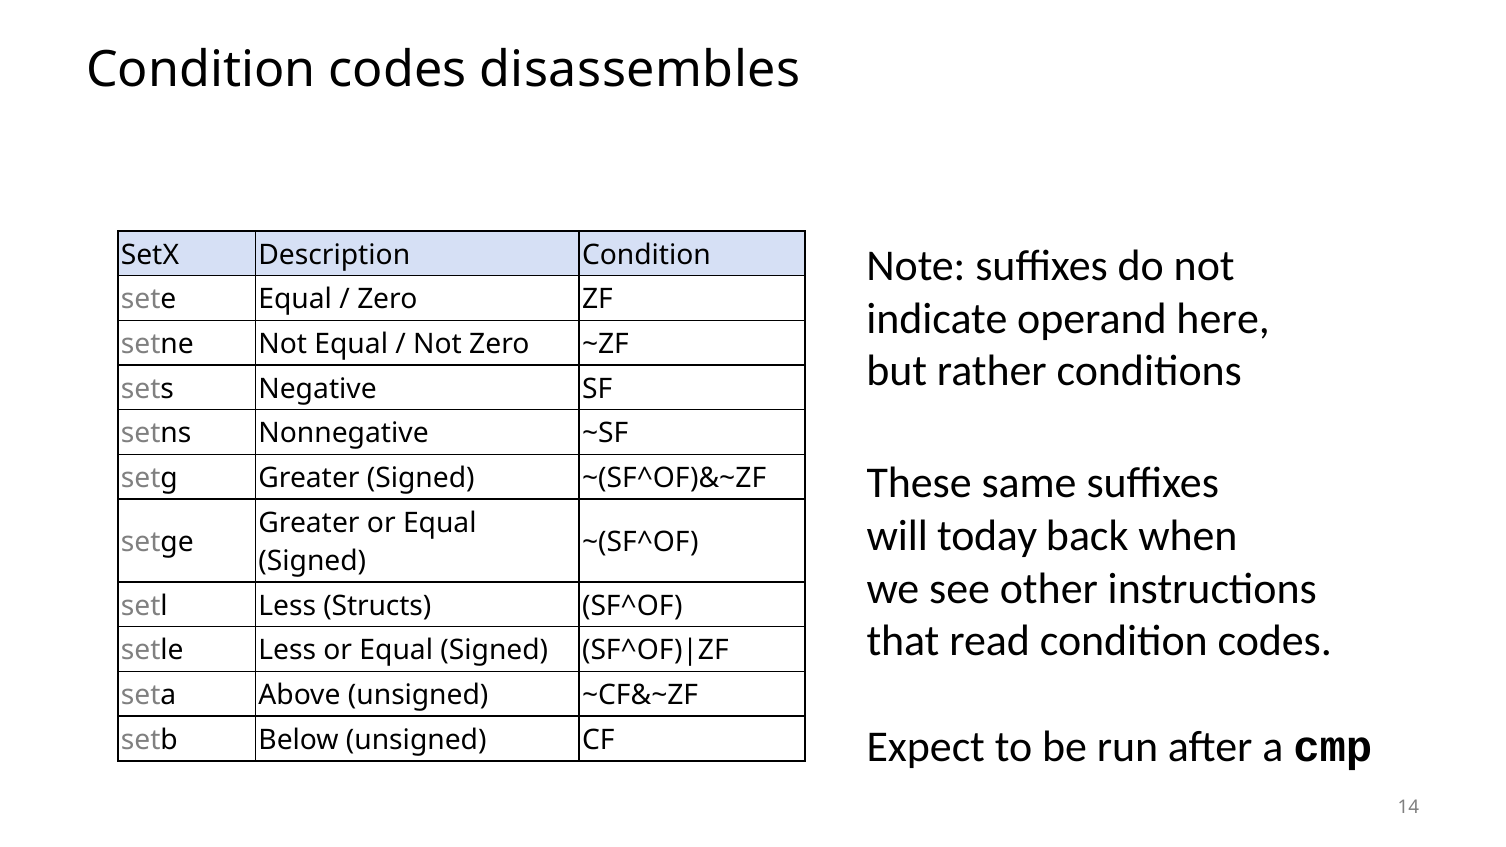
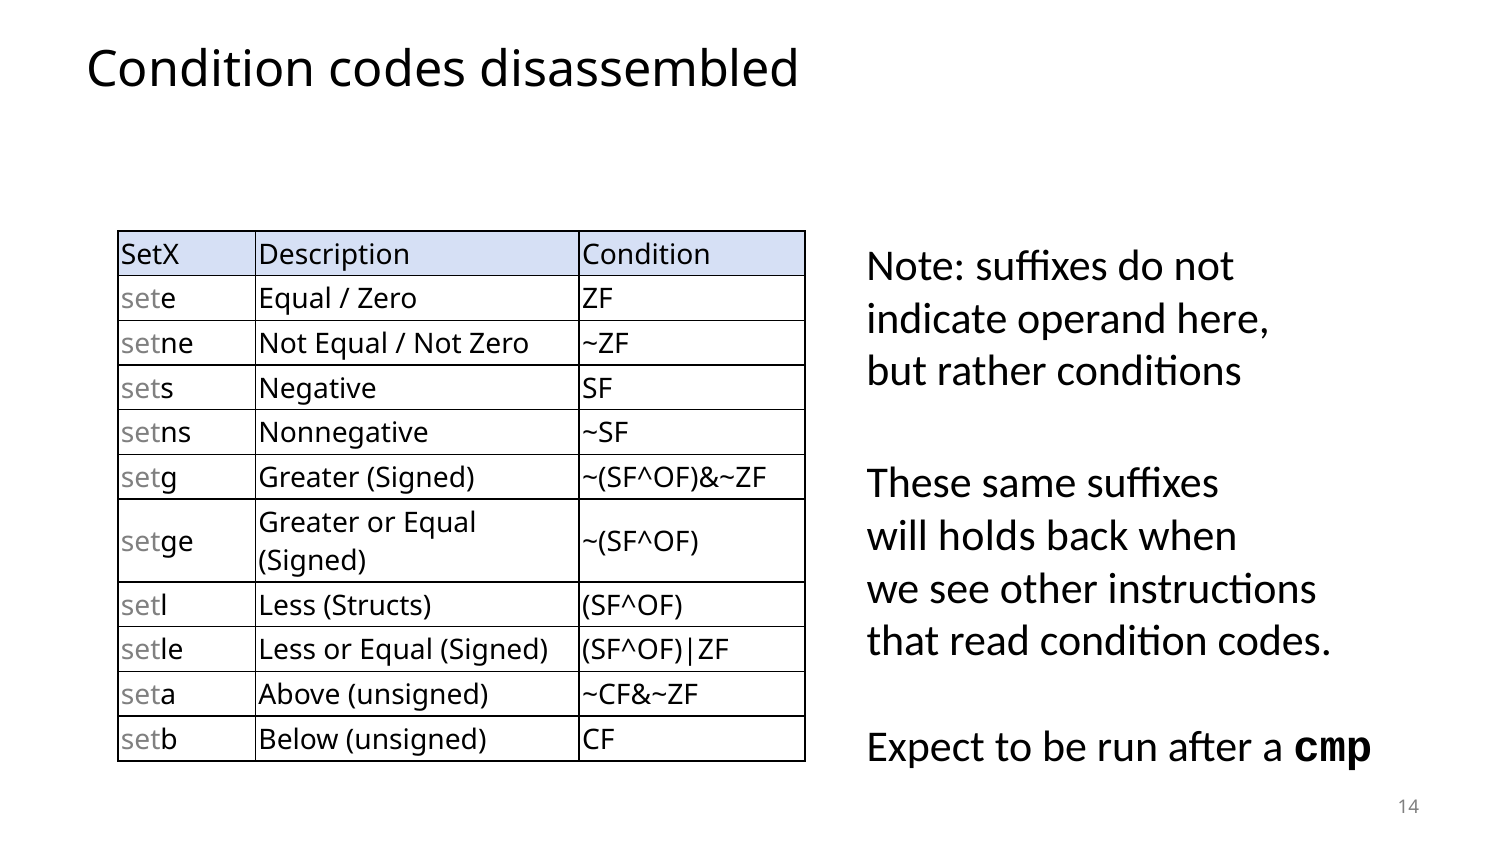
disassembles: disassembles -> disassembled (640, 70)
today: today -> holds (987, 536)
